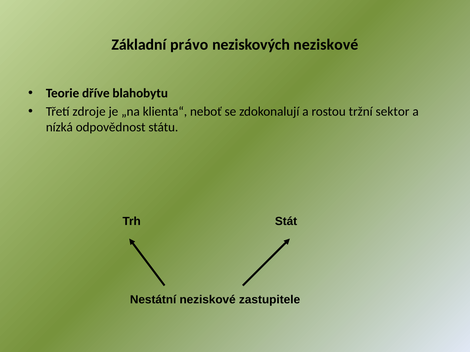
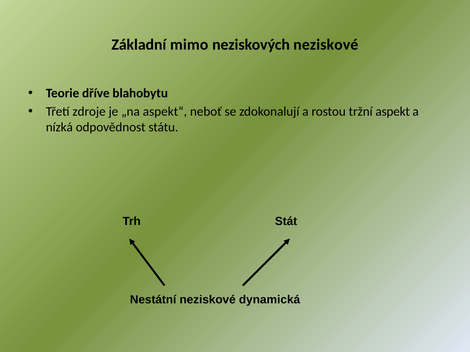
právo: právo -> mimo (189, 45)
klienta“: klienta“ -> aspekt“ (165, 112)
sektor: sektor -> aspekt (393, 112)
zastupitele: zastupitele -> dynamická (270, 300)
